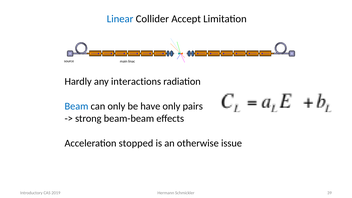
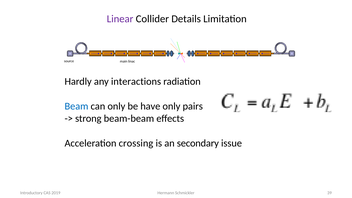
Linear colour: blue -> purple (120, 19)
Accept: Accept -> Details (186, 19)
stopped: stopped -> crossing (136, 143)
otherwise: otherwise -> secondary (198, 143)
